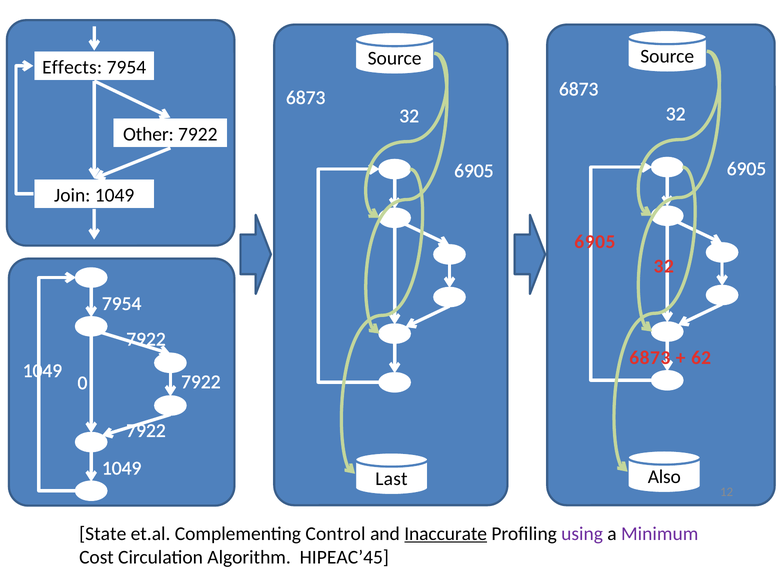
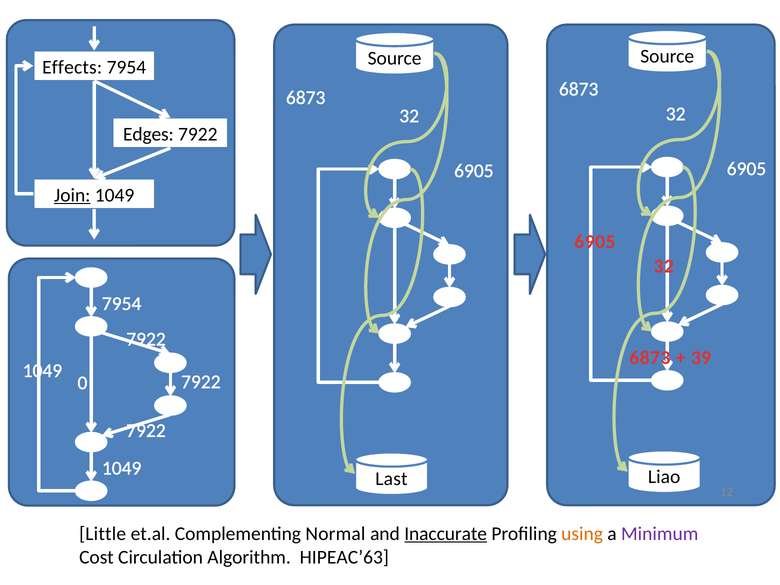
Other: Other -> Edges (148, 134)
Join underline: none -> present (72, 195)
62: 62 -> 39 (701, 358)
Also: Also -> Liao (664, 477)
State: State -> Little (103, 534)
Control: Control -> Normal (335, 534)
using colour: purple -> orange (582, 534)
HIPEAC’45: HIPEAC’45 -> HIPEAC’63 (344, 557)
